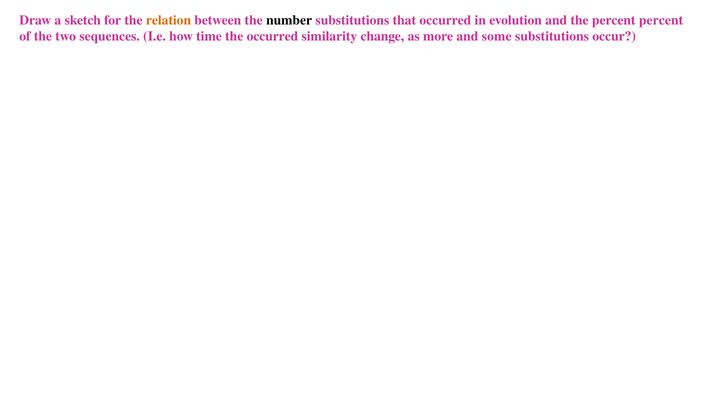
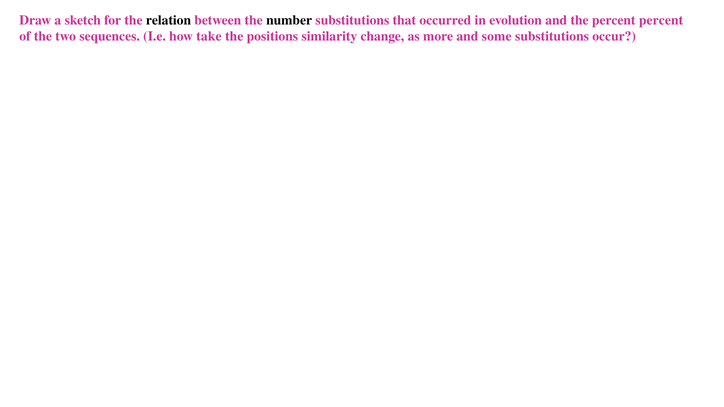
relation colour: orange -> black (169, 20)
time: time -> take (209, 37)
the occurred: occurred -> positions (272, 37)
